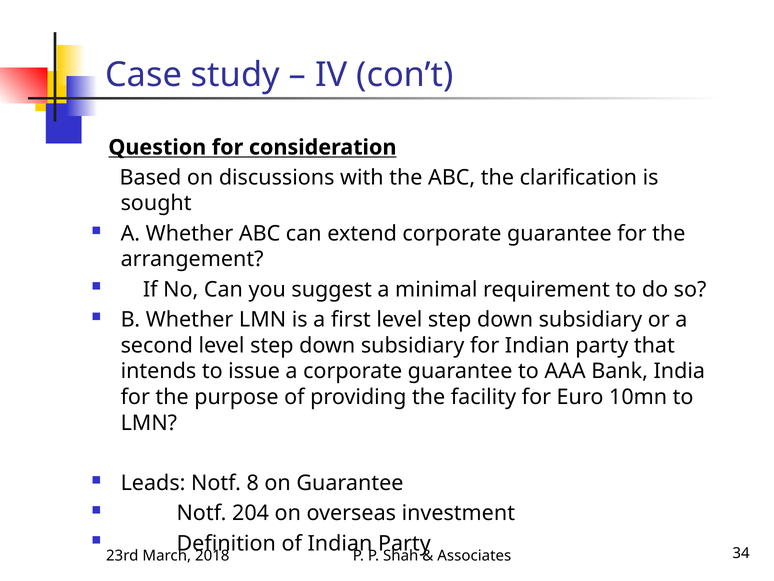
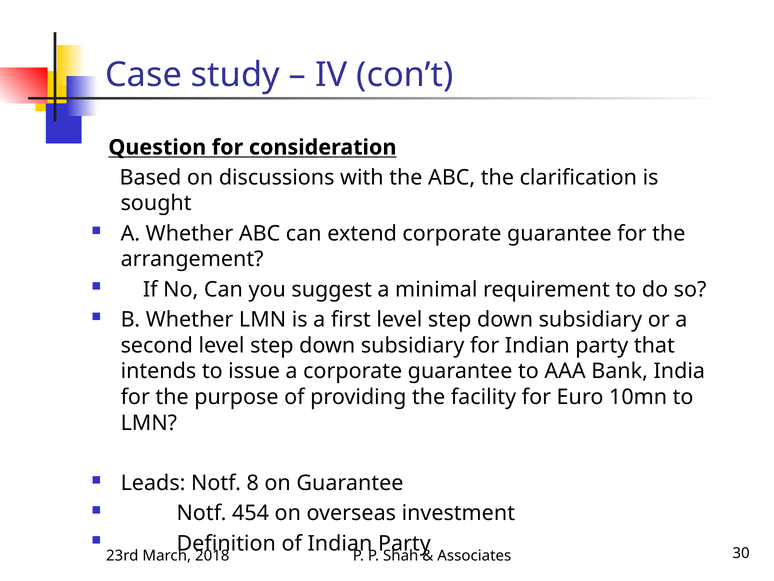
204: 204 -> 454 (251, 513)
34: 34 -> 30 (741, 553)
